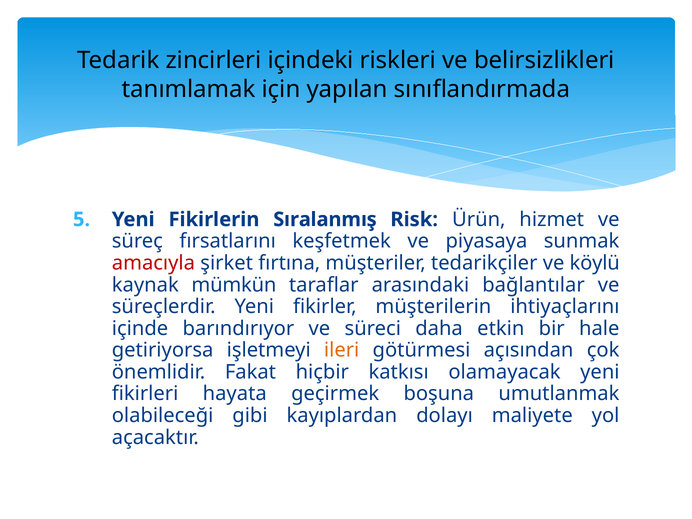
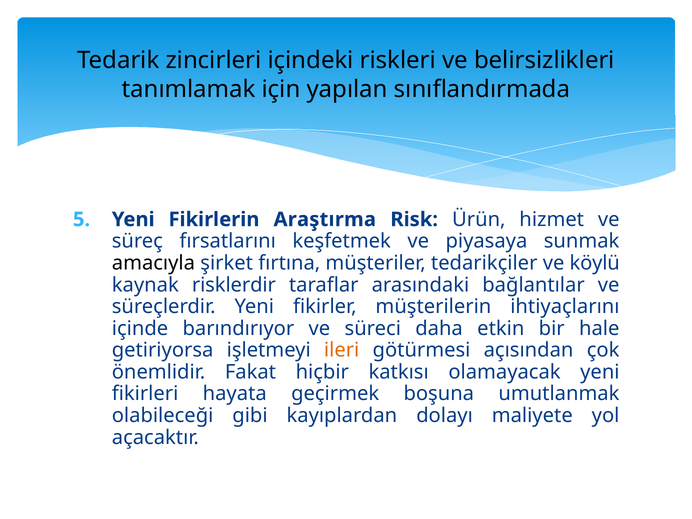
Sıralanmış: Sıralanmış -> Araştırma (325, 219)
amacıyla colour: red -> black (153, 263)
mümkün: mümkün -> risklerdir (234, 285)
